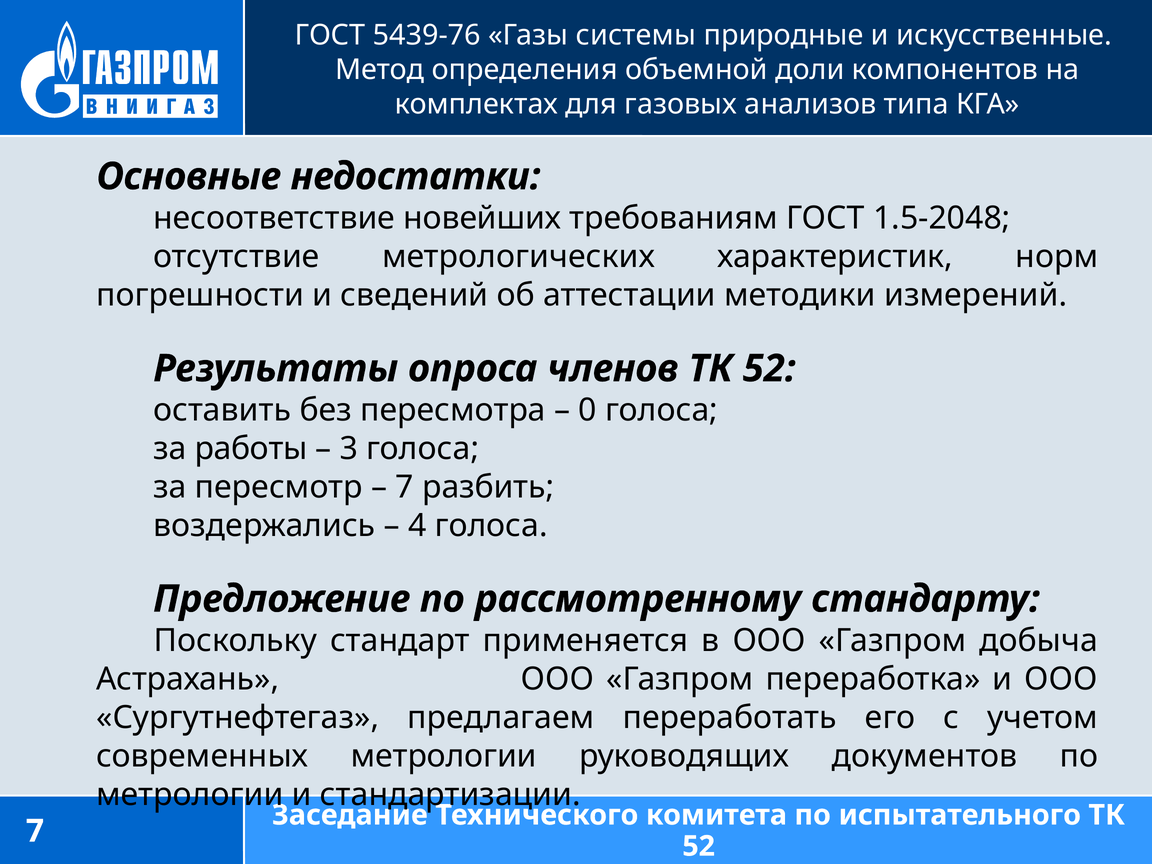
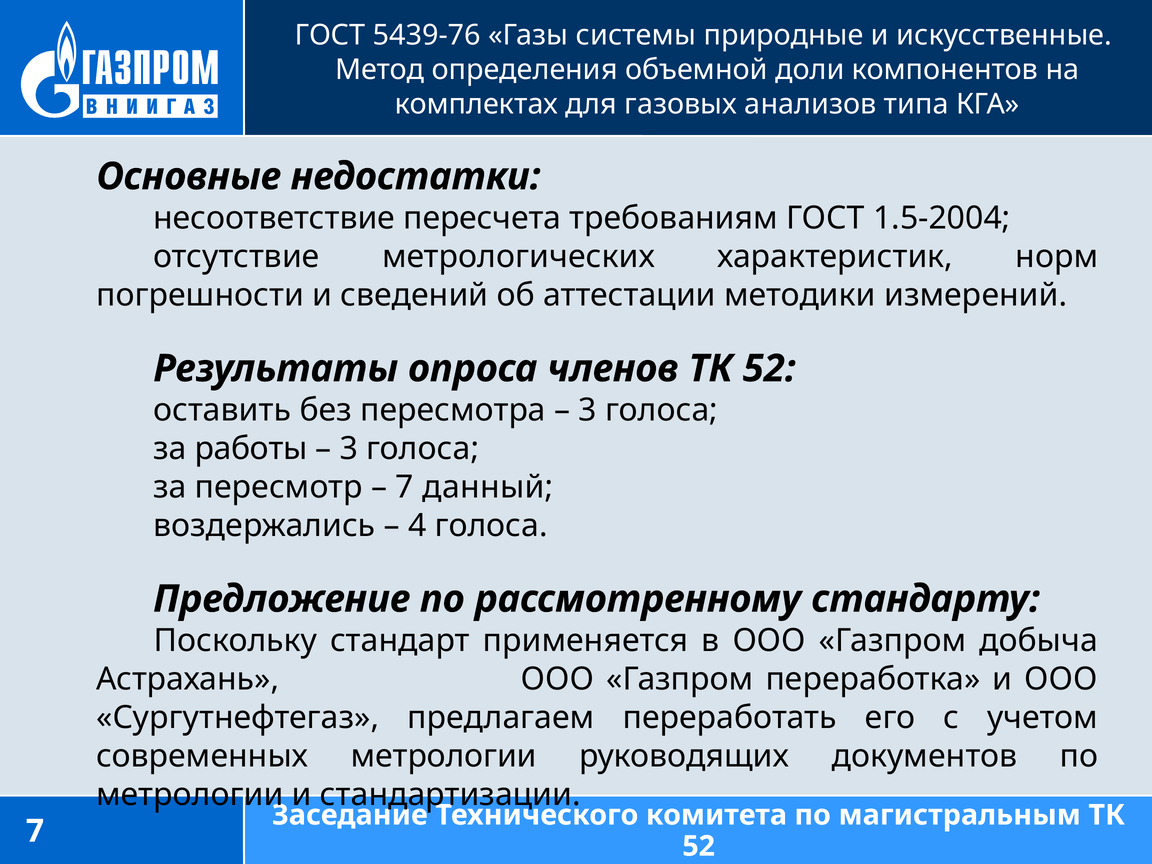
новейших: новейших -> пересчета (482, 218)
1.5-2048: 1.5-2048 -> 1.5-2004 (942, 218)
0: 0 -> 3 (588, 410)
разбить: разбить -> данный (488, 487)
испытательного: испытательного -> магистральным (960, 815)
